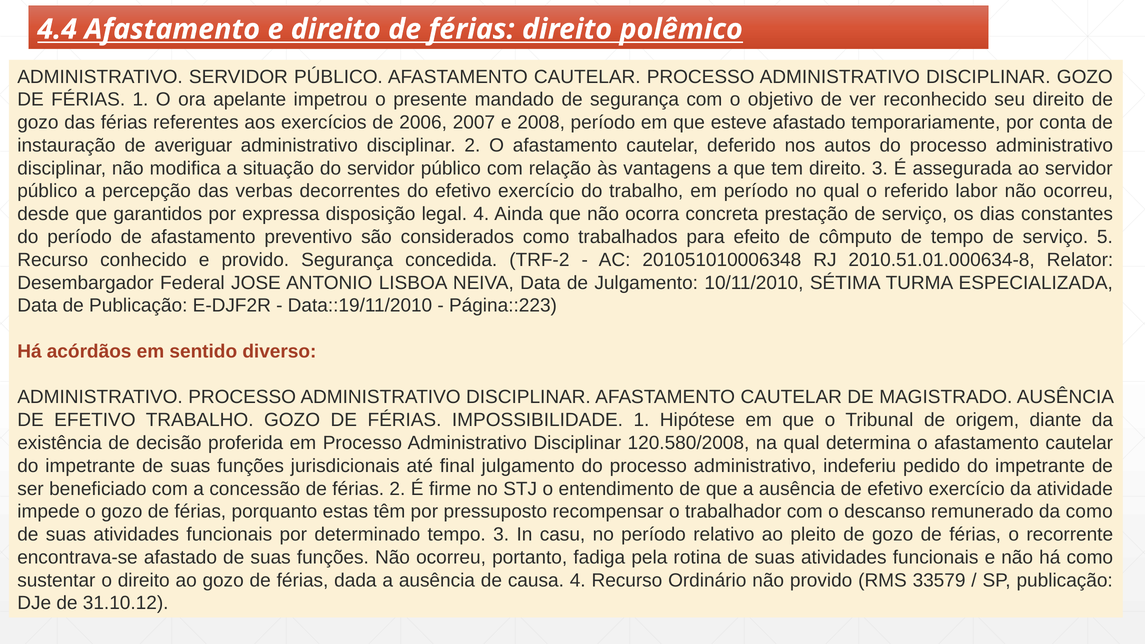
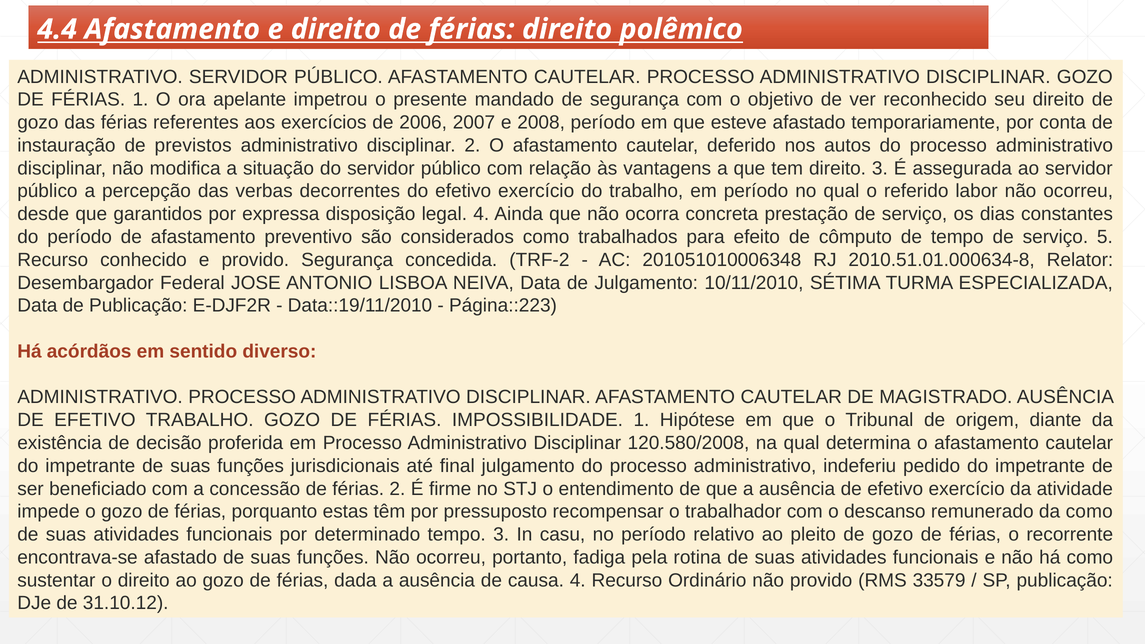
averiguar: averiguar -> previstos (193, 145)
